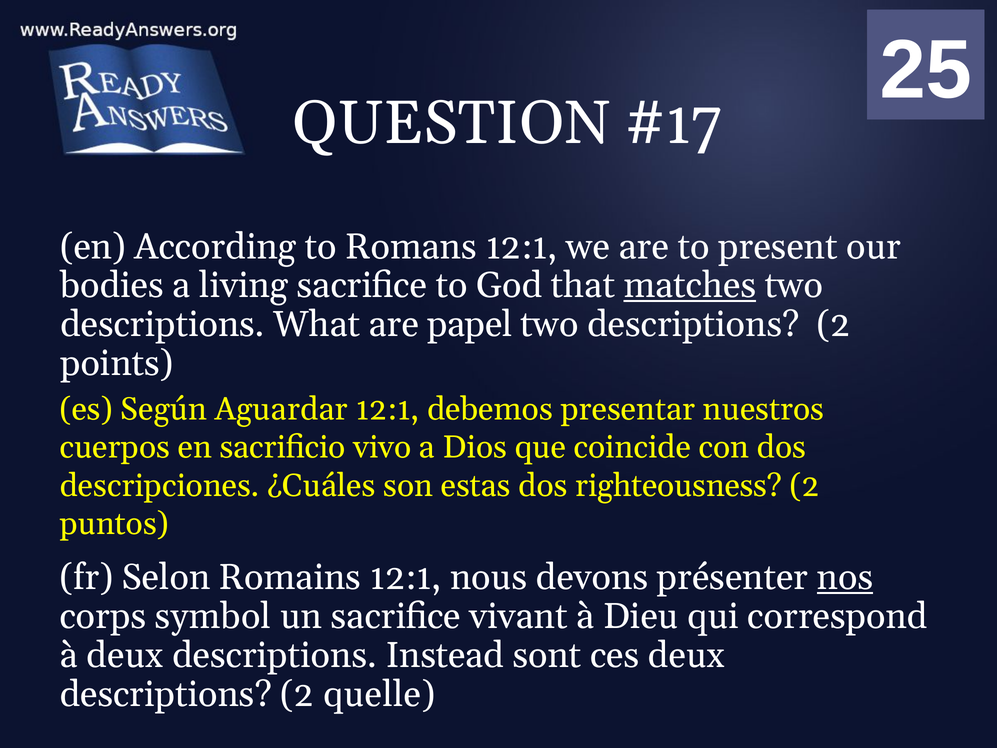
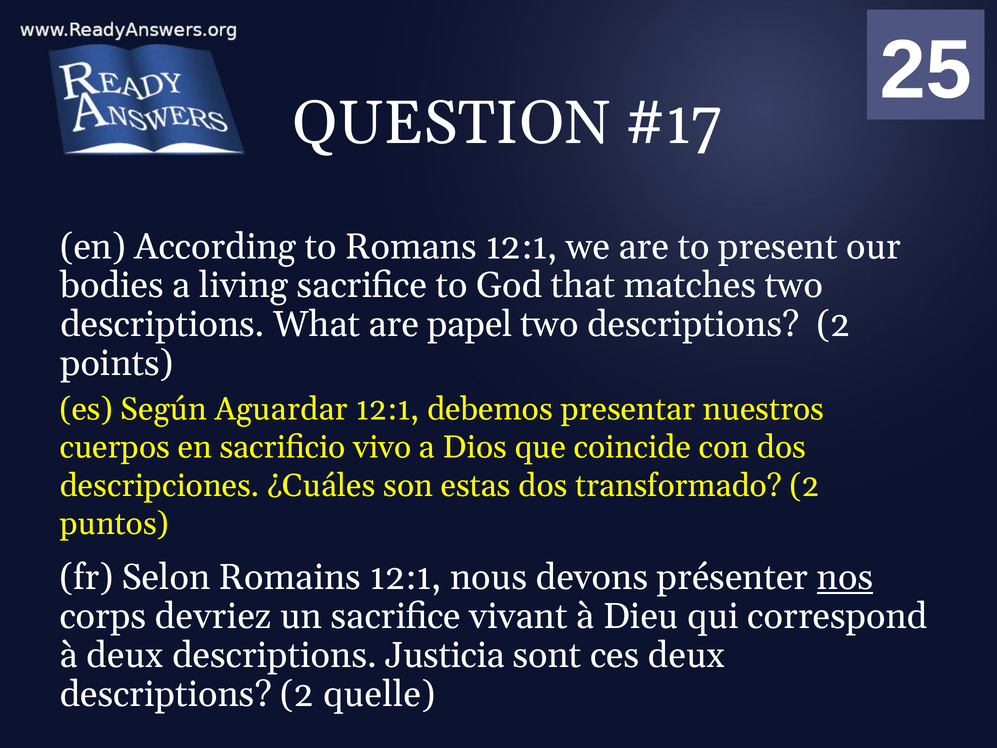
matches underline: present -> none (690, 285)
righteousness: righteousness -> transformado (679, 486)
symbol: symbol -> devriez (213, 616)
Instead: Instead -> Justicia (445, 655)
